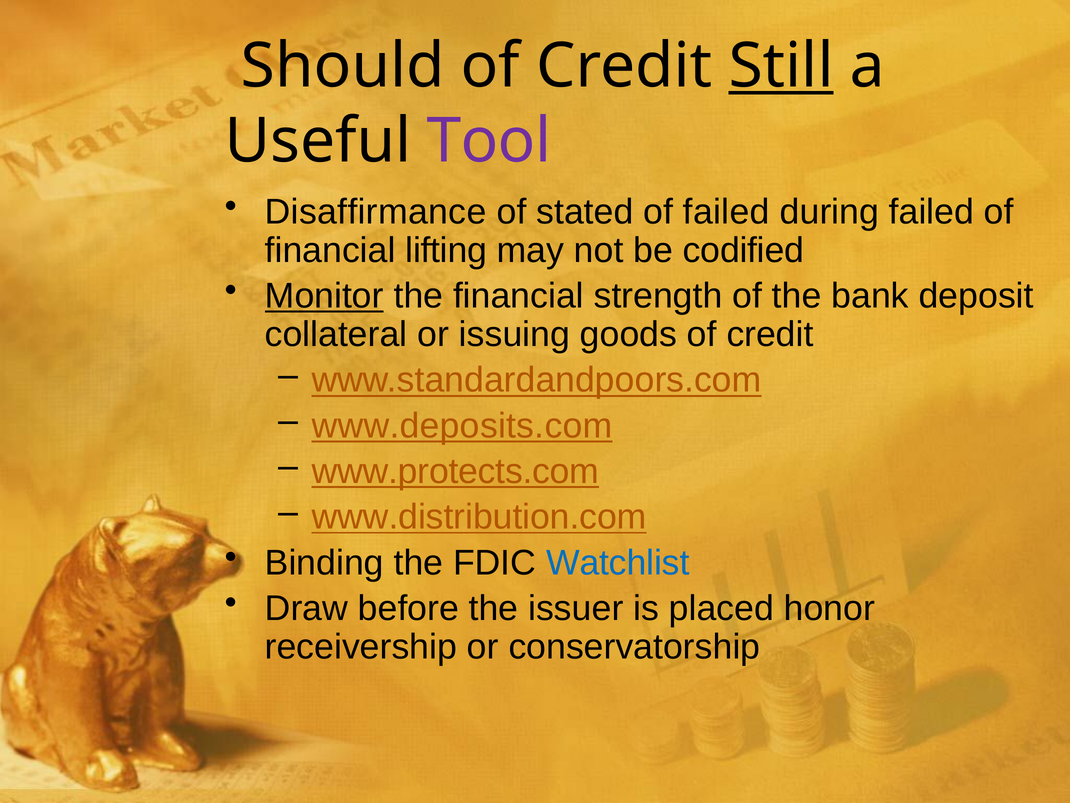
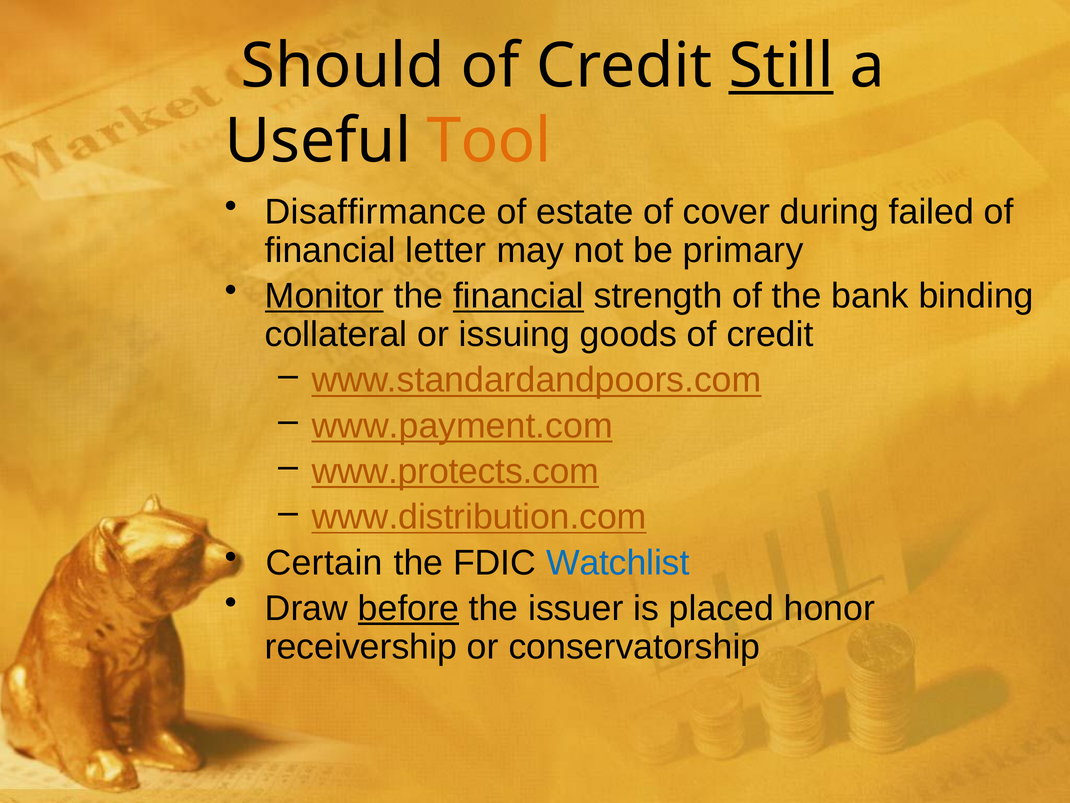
Tool colour: purple -> orange (489, 141)
stated: stated -> estate (585, 212)
of failed: failed -> cover (726, 212)
lifting: lifting -> letter (446, 250)
codified: codified -> primary (743, 250)
financial underline: none -> present (518, 296)
deposit: deposit -> binding (976, 296)
www.deposits.com: www.deposits.com -> www.payment.com (462, 426)
Binding: Binding -> Certain (324, 562)
before underline: none -> present (408, 608)
